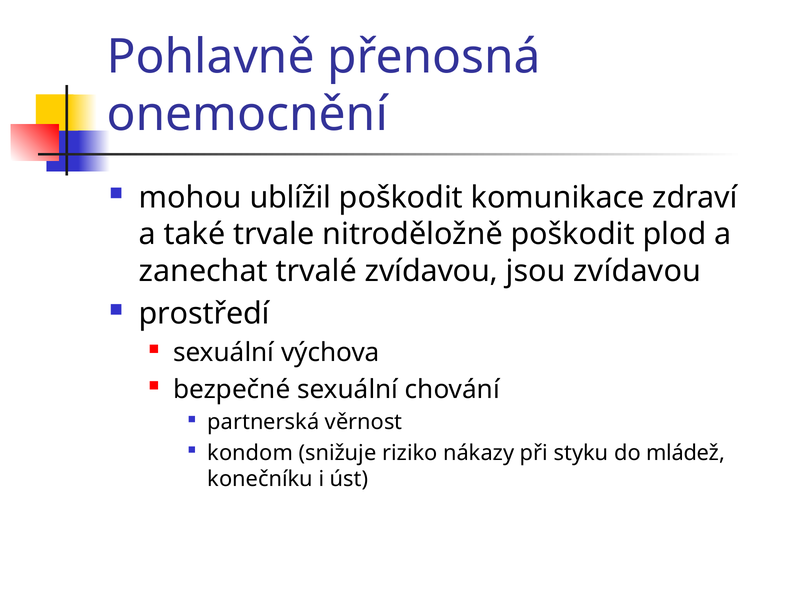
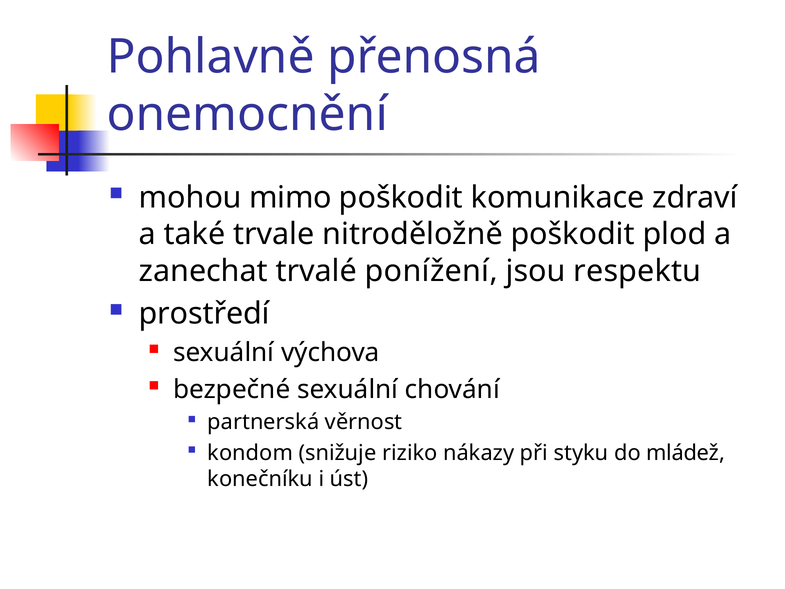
ublížil: ublížil -> mimo (290, 198)
trvalé zvídavou: zvídavou -> ponížení (431, 271)
jsou zvídavou: zvídavou -> respektu (637, 271)
